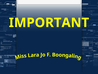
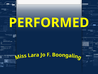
IMPORTANT: IMPORTANT -> PERFORMED (49, 23)
